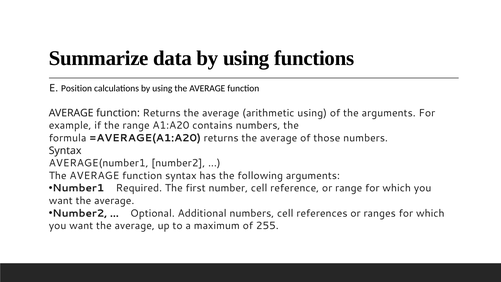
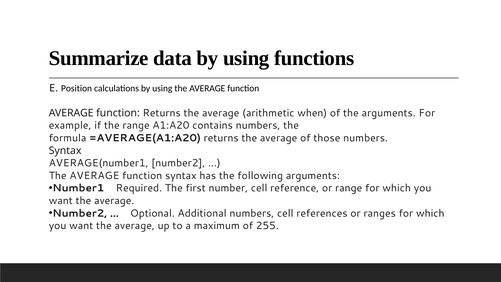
arithmetic using: using -> when (312, 113)
